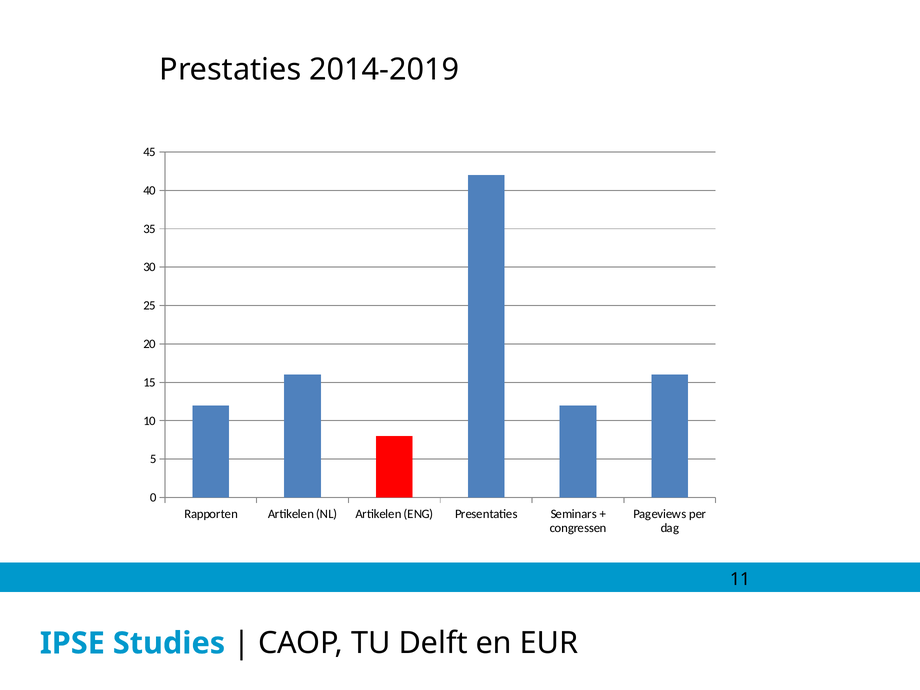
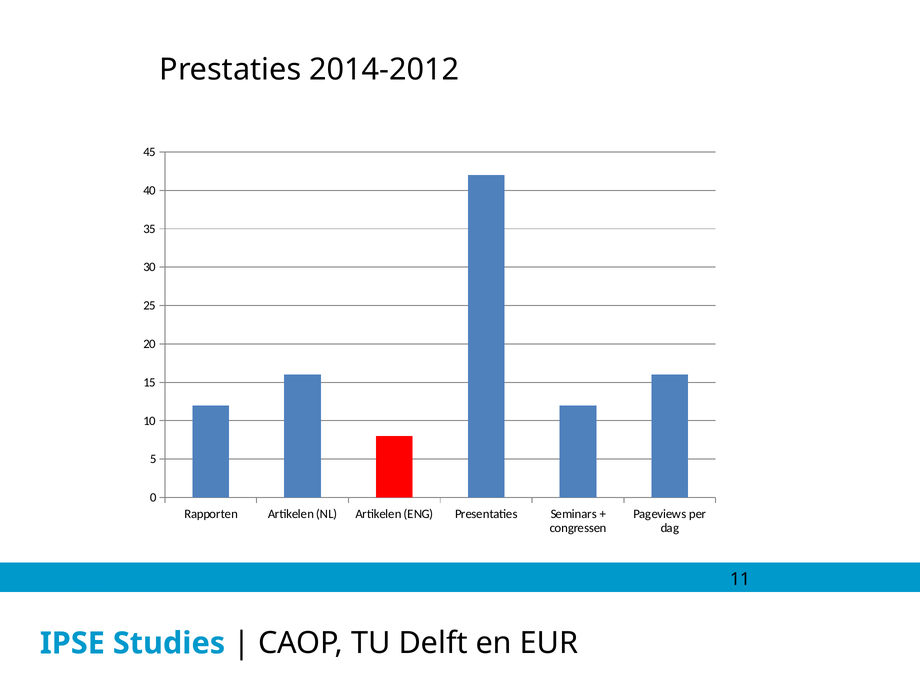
2014-2019: 2014-2019 -> 2014-2012 (384, 69)
